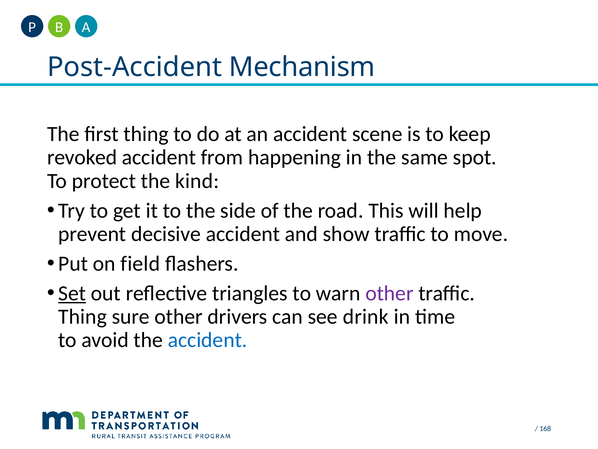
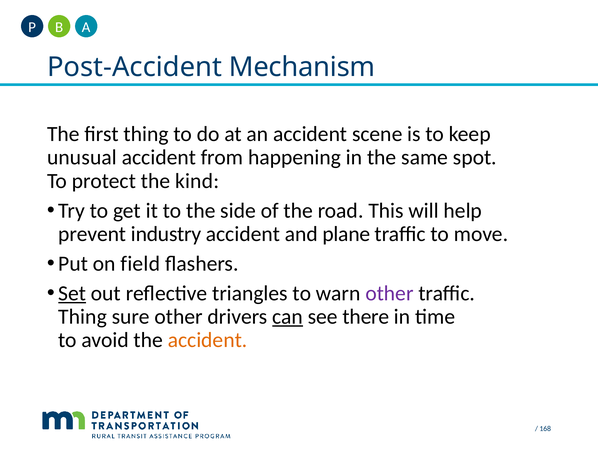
revoked: revoked -> unusual (82, 157)
decisive: decisive -> industry (166, 234)
show: show -> plane (346, 234)
can underline: none -> present (288, 316)
drink: drink -> there (366, 316)
accident colour: blue -> orange (208, 340)
